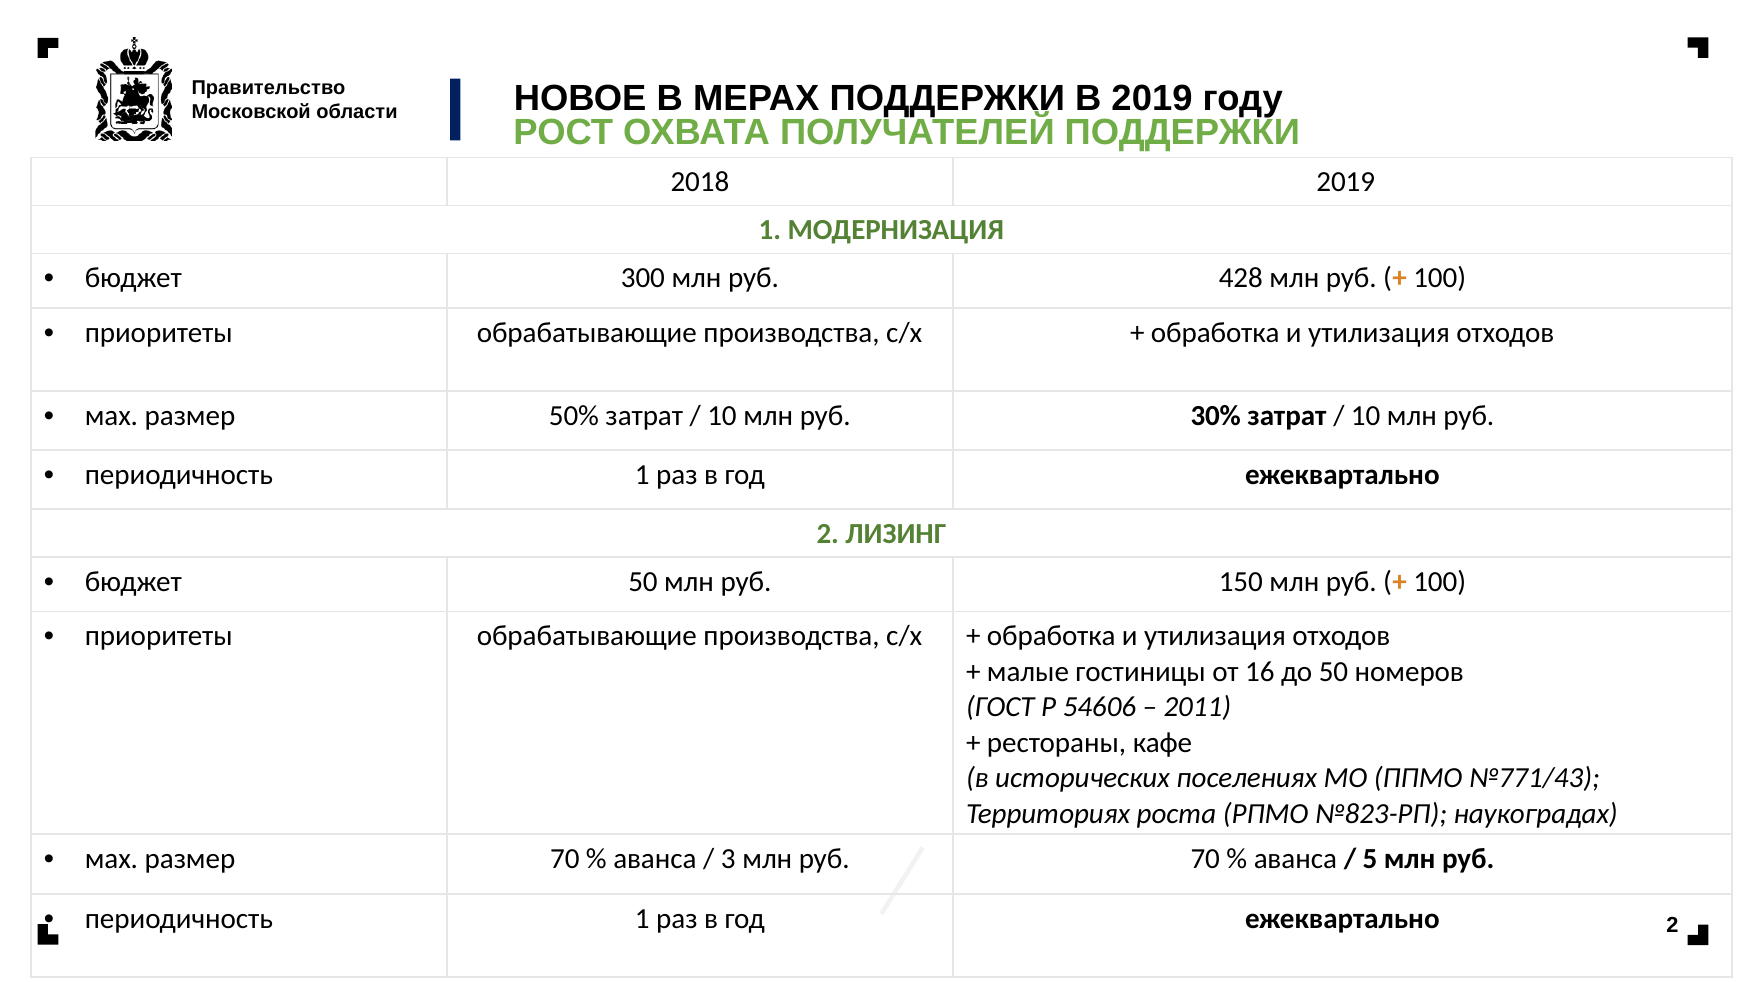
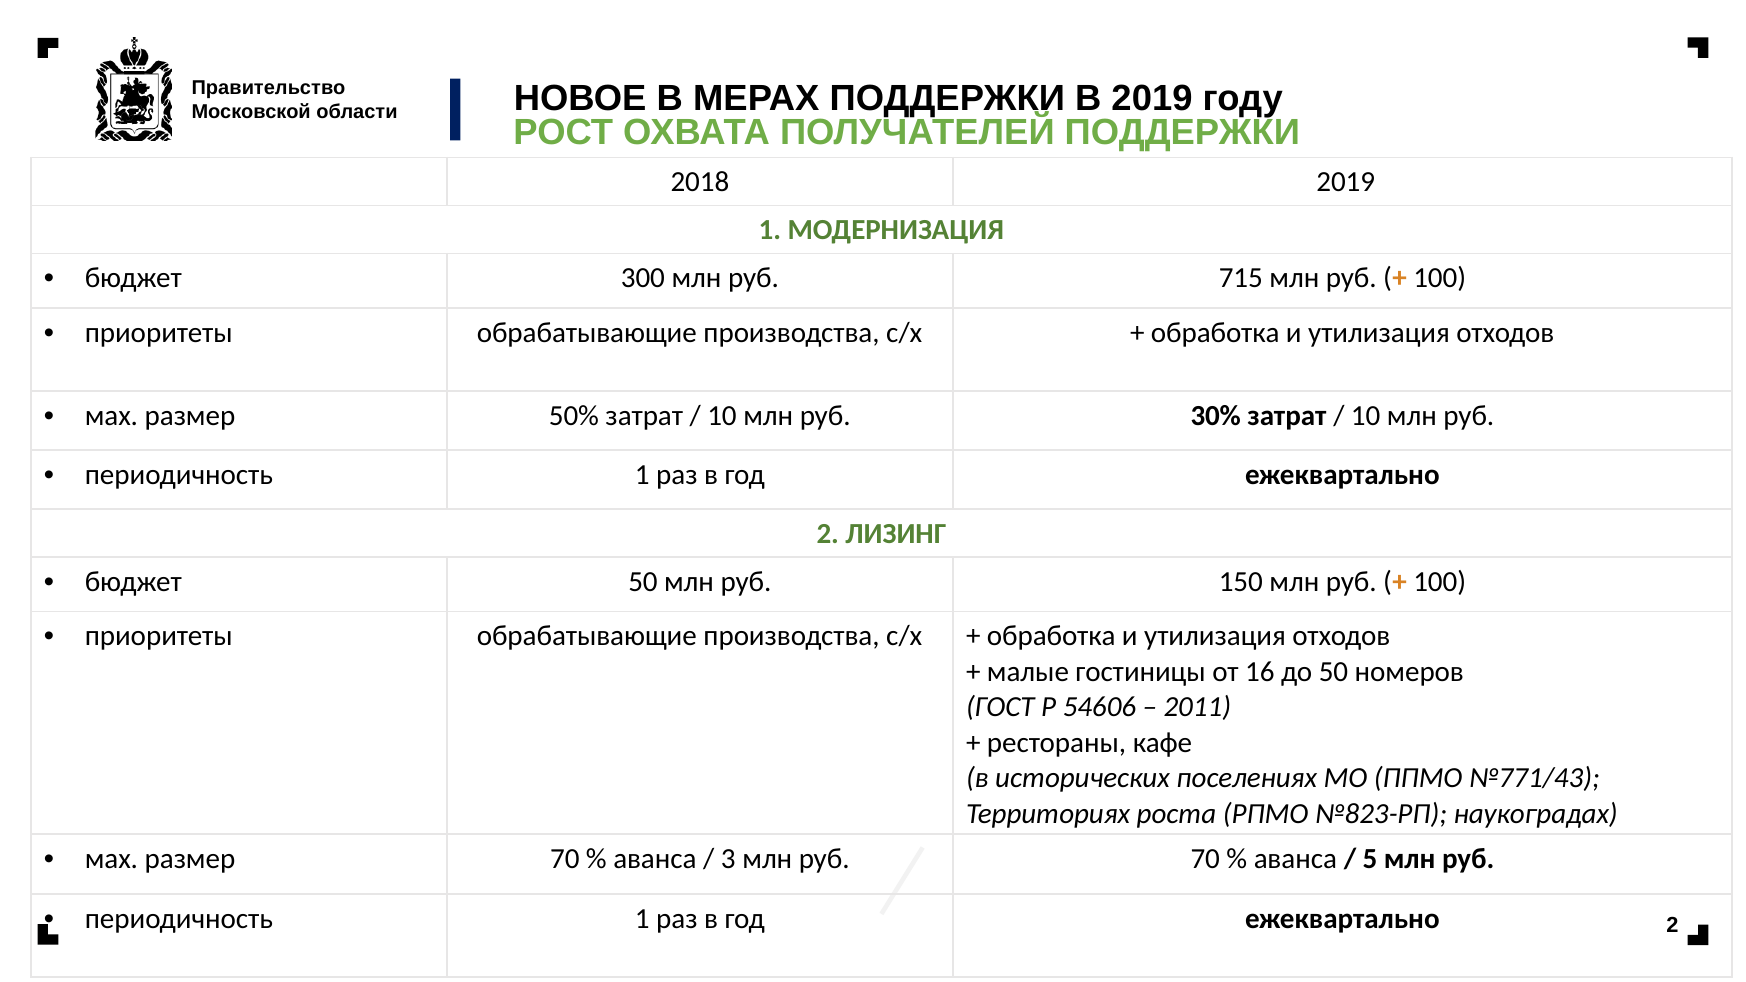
428: 428 -> 715 (1241, 278)
